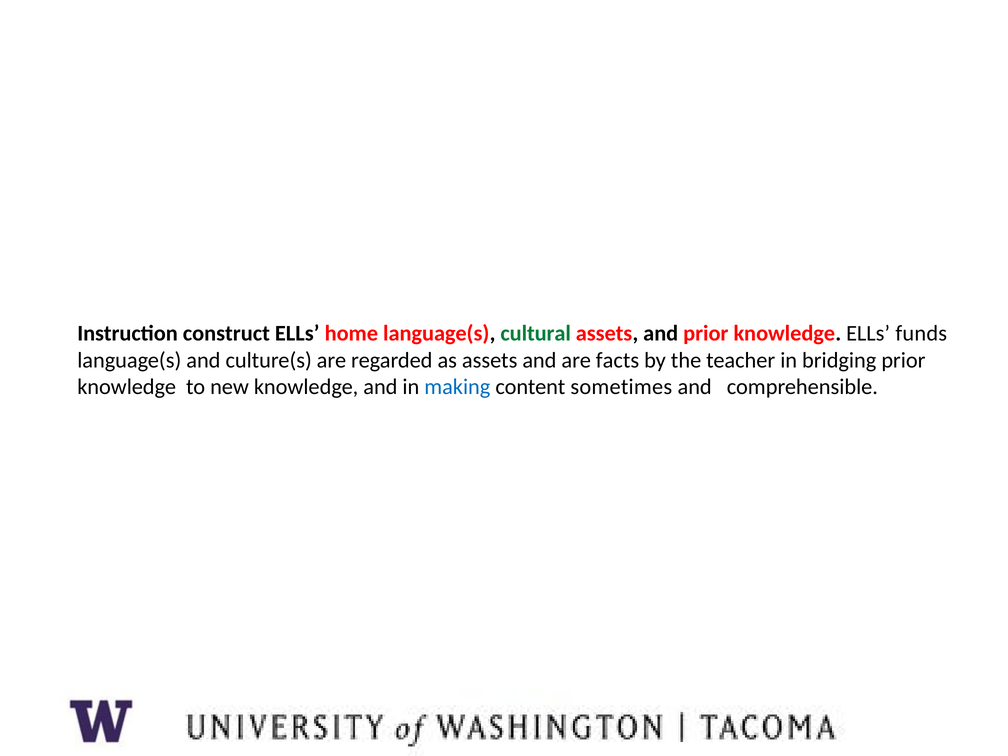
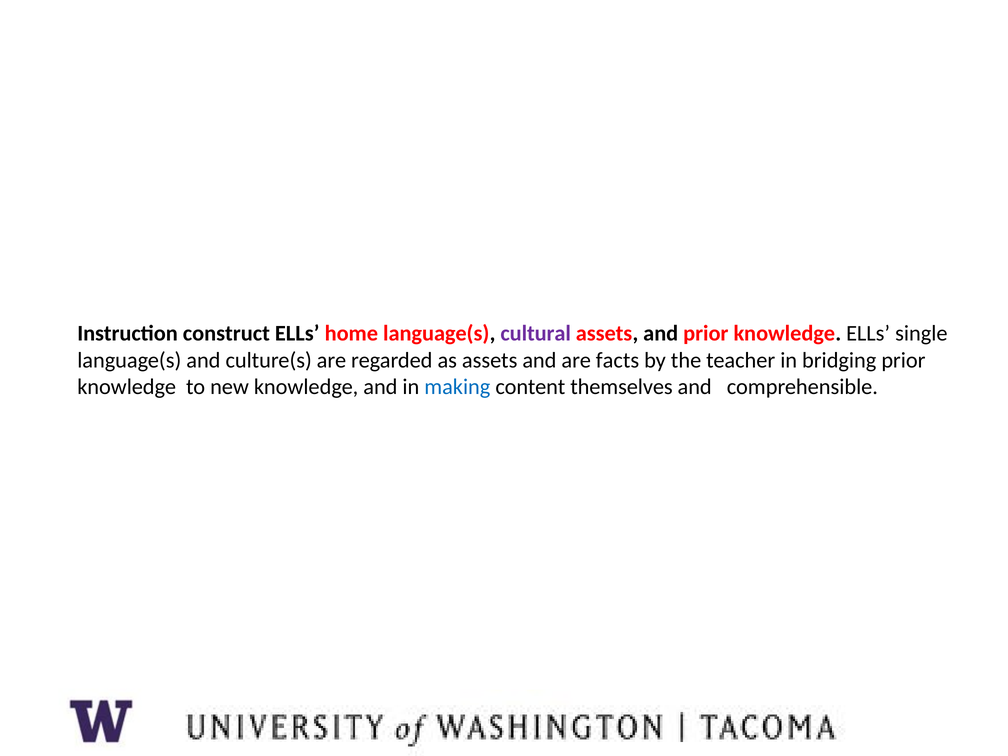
cultural colour: green -> purple (536, 333)
funds: funds -> single (921, 333)
sometimes: sometimes -> themselves (621, 387)
